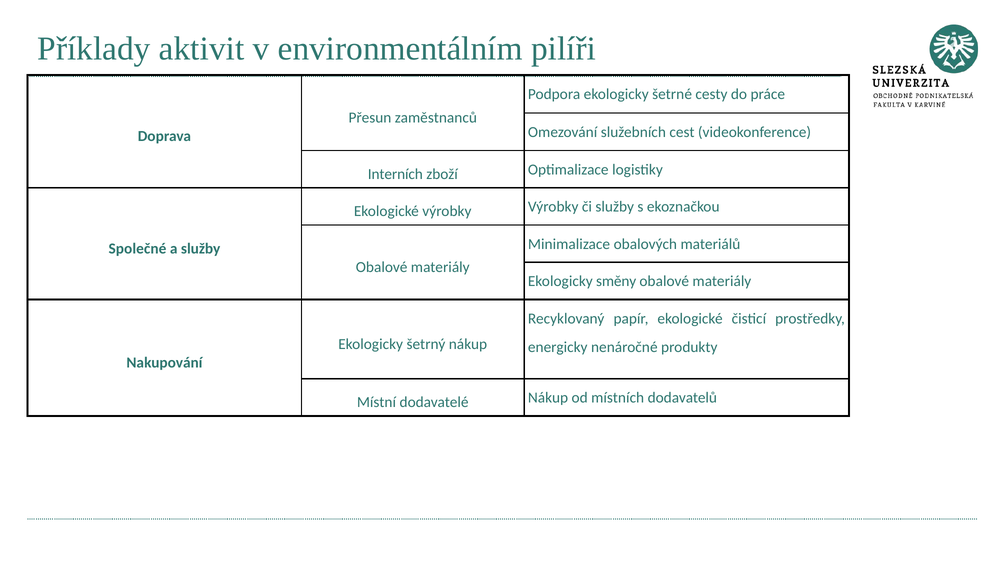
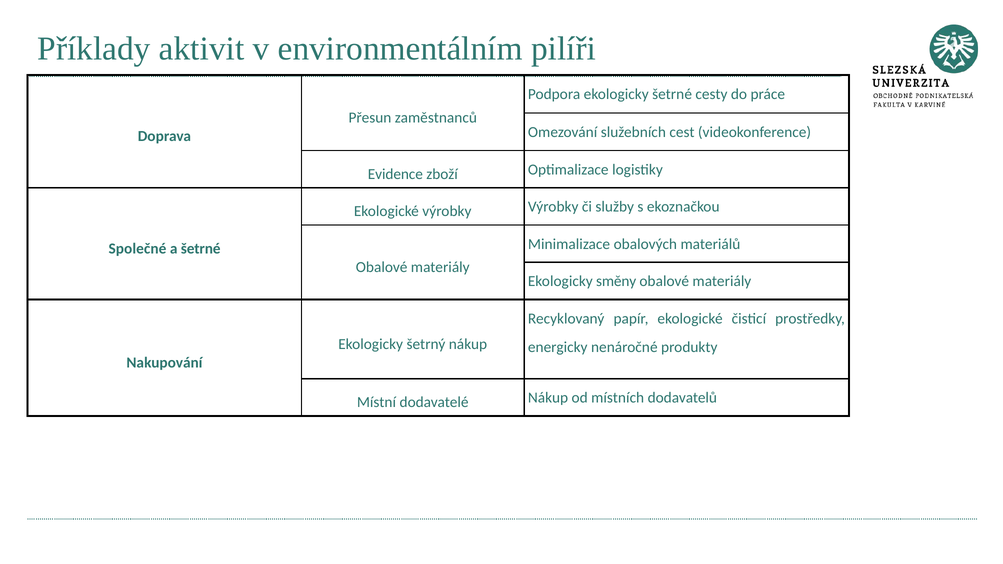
Interních: Interních -> Evidence (395, 174)
a služby: služby -> šetrné (201, 249)
